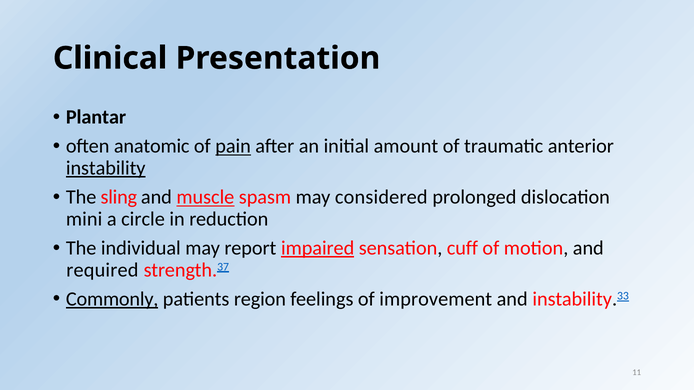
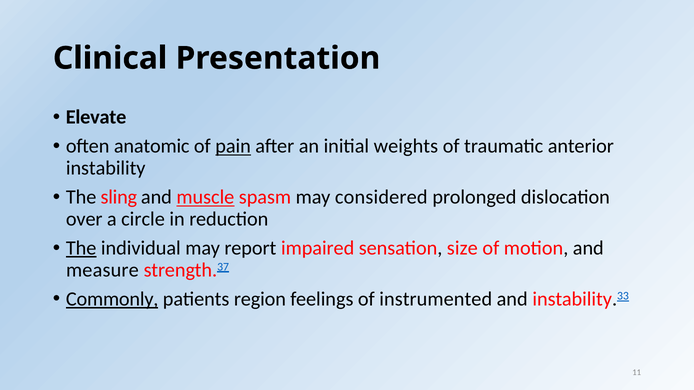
Plantar: Plantar -> Elevate (96, 117)
amount: amount -> weights (406, 146)
instability underline: present -> none (106, 168)
mini: mini -> over (84, 219)
The underline: none -> present (81, 248)
impaired underline: present -> none (318, 248)
cuff: cuff -> size (462, 248)
required: required -> measure (102, 270)
improvement: improvement -> instrumented (436, 299)
